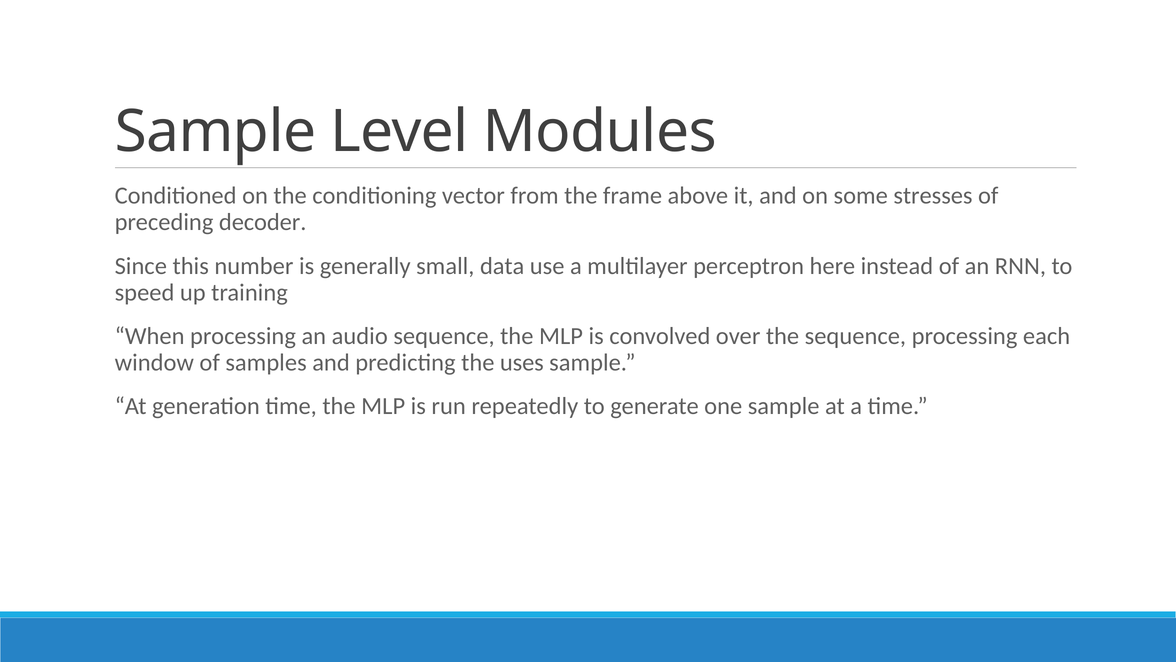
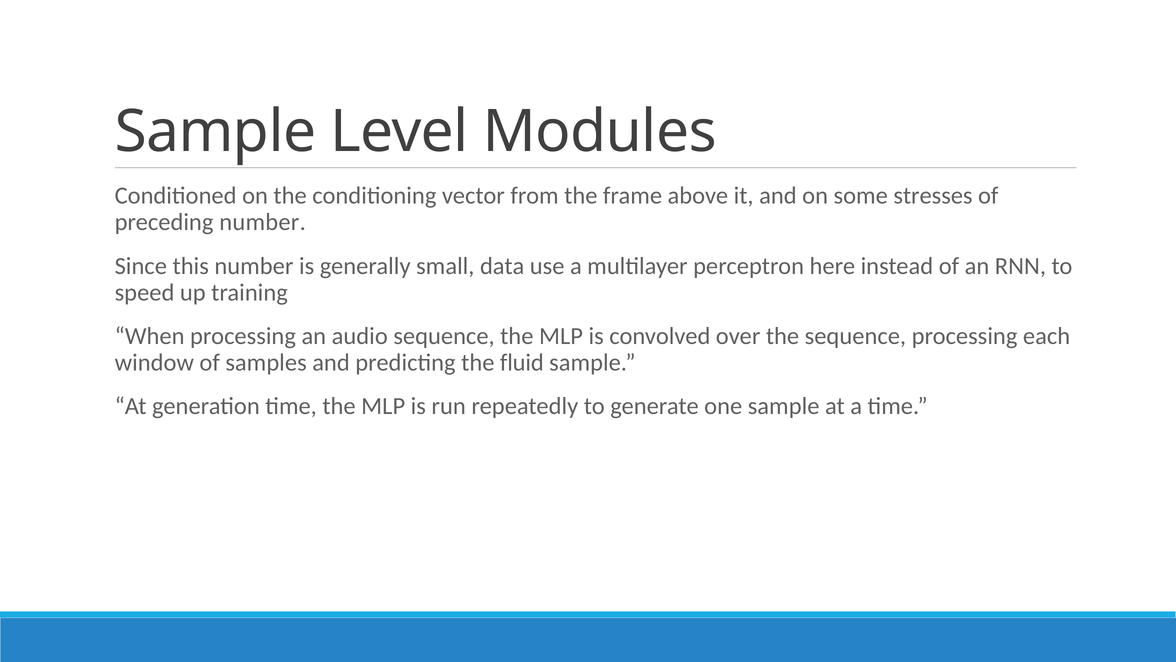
preceding decoder: decoder -> number (263, 222)
uses: uses -> fluid (522, 362)
